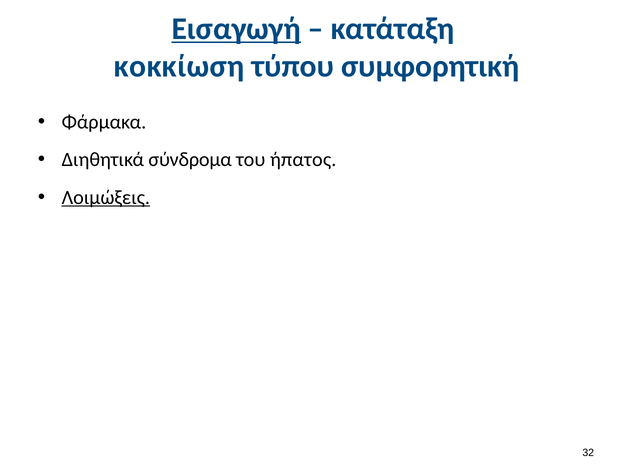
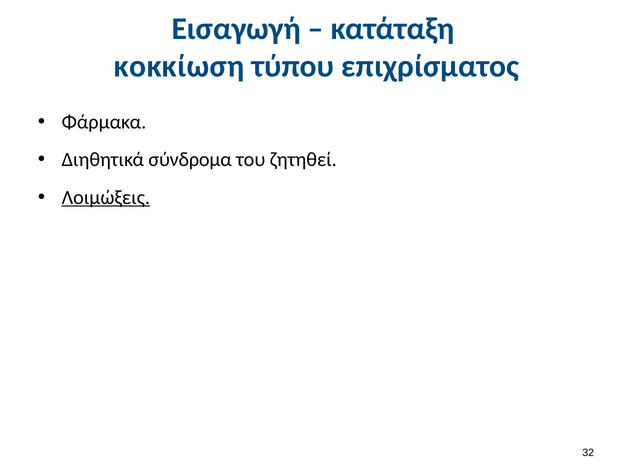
Εισαγωγή underline: present -> none (236, 29)
συμφορητική: συμφορητική -> επιχρίσματος (430, 67)
ήπατος: ήπατος -> ζητηθεί (303, 160)
